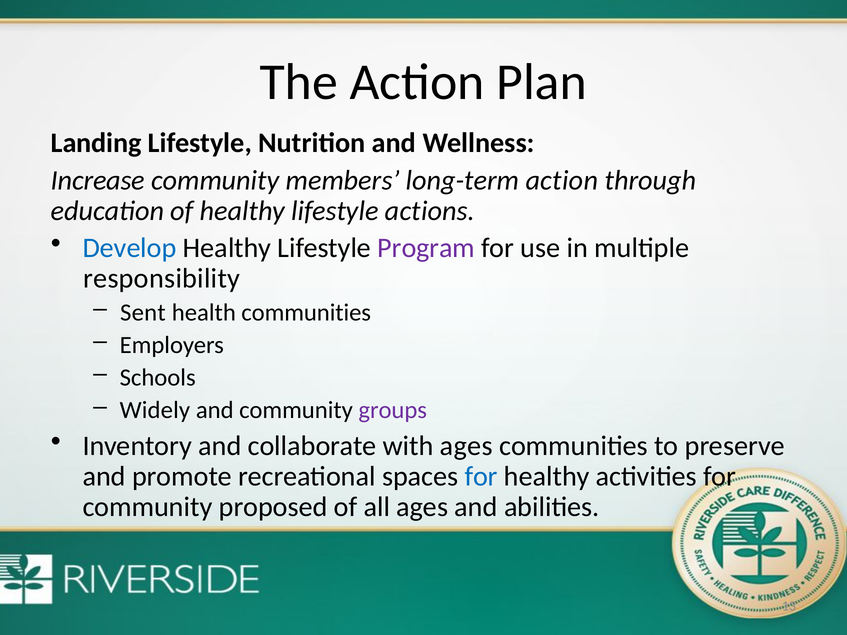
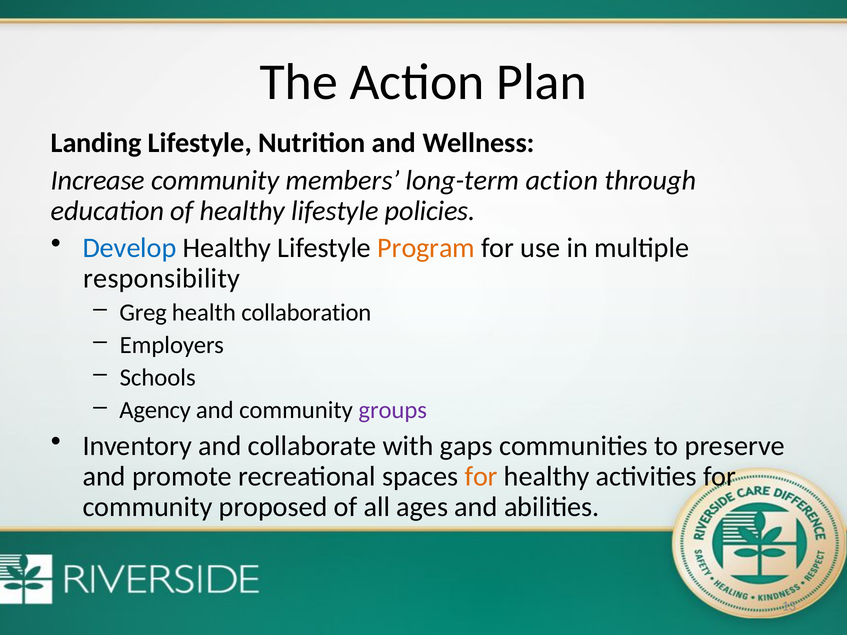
actions: actions -> policies (430, 211)
Program colour: purple -> orange (426, 248)
Sent: Sent -> Greg (143, 313)
health communities: communities -> collaboration (306, 313)
Widely: Widely -> Agency (155, 410)
with ages: ages -> gaps (466, 446)
for colour: blue -> orange (481, 477)
